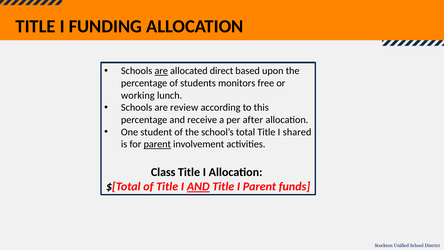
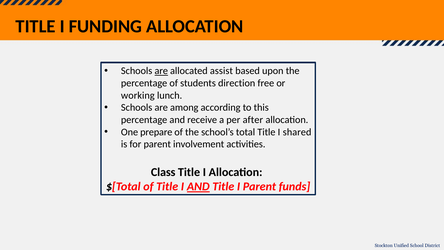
direct: direct -> assist (221, 71)
monitors: monitors -> direction (237, 83)
review: review -> among (184, 108)
student: student -> prepare (156, 132)
parent underline: present -> none (157, 144)
